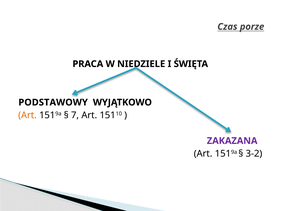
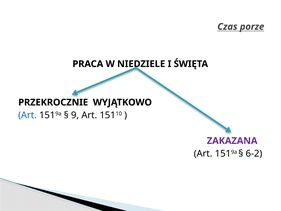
PODSTAWOWY: PODSTAWOWY -> PRZEKROCZNIE (53, 102)
Art colour: orange -> blue (28, 115)
7: 7 -> 9 (75, 115)
3-2: 3-2 -> 6-2 (254, 153)
